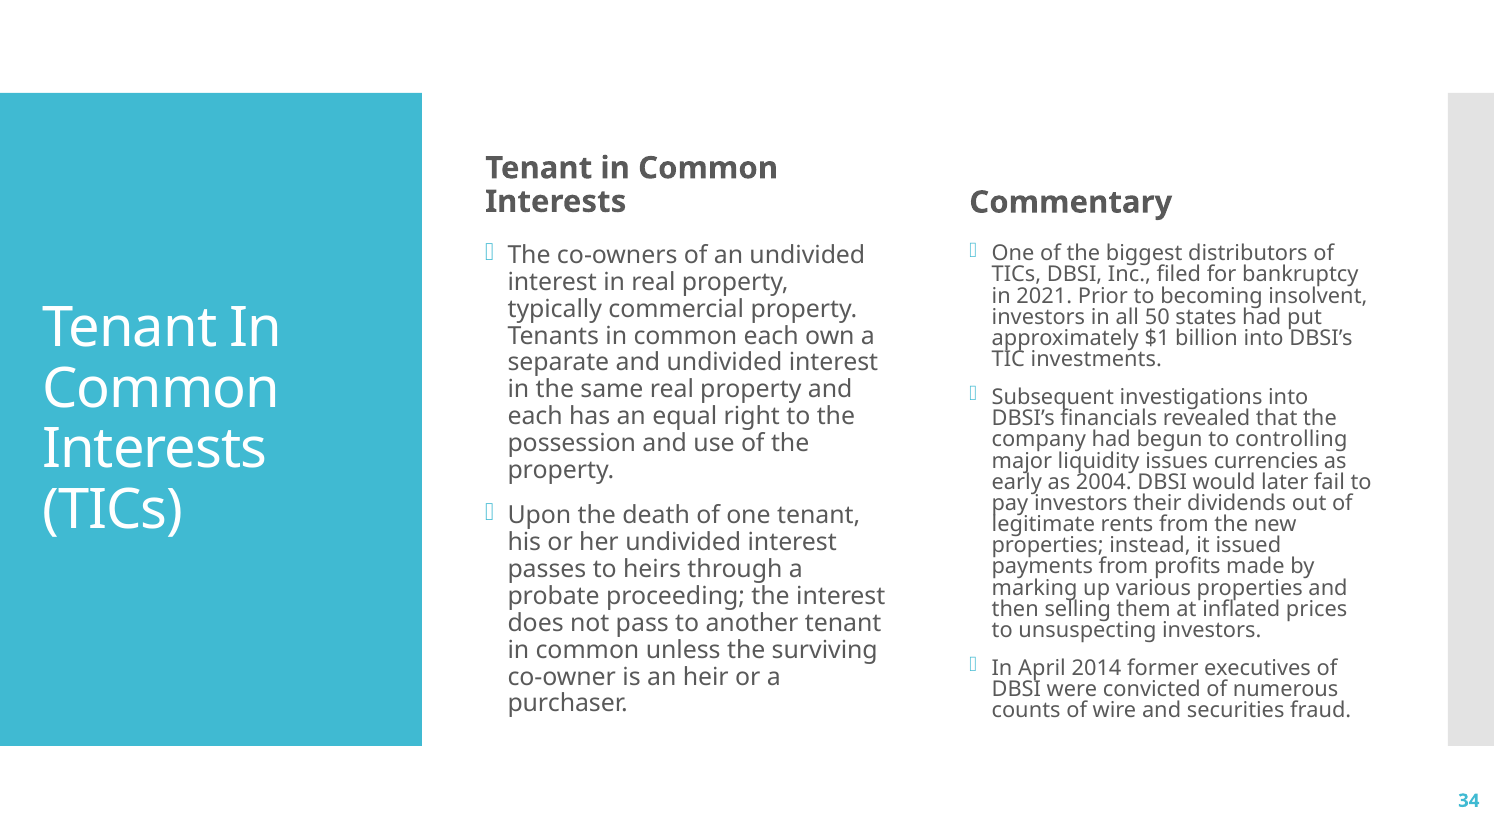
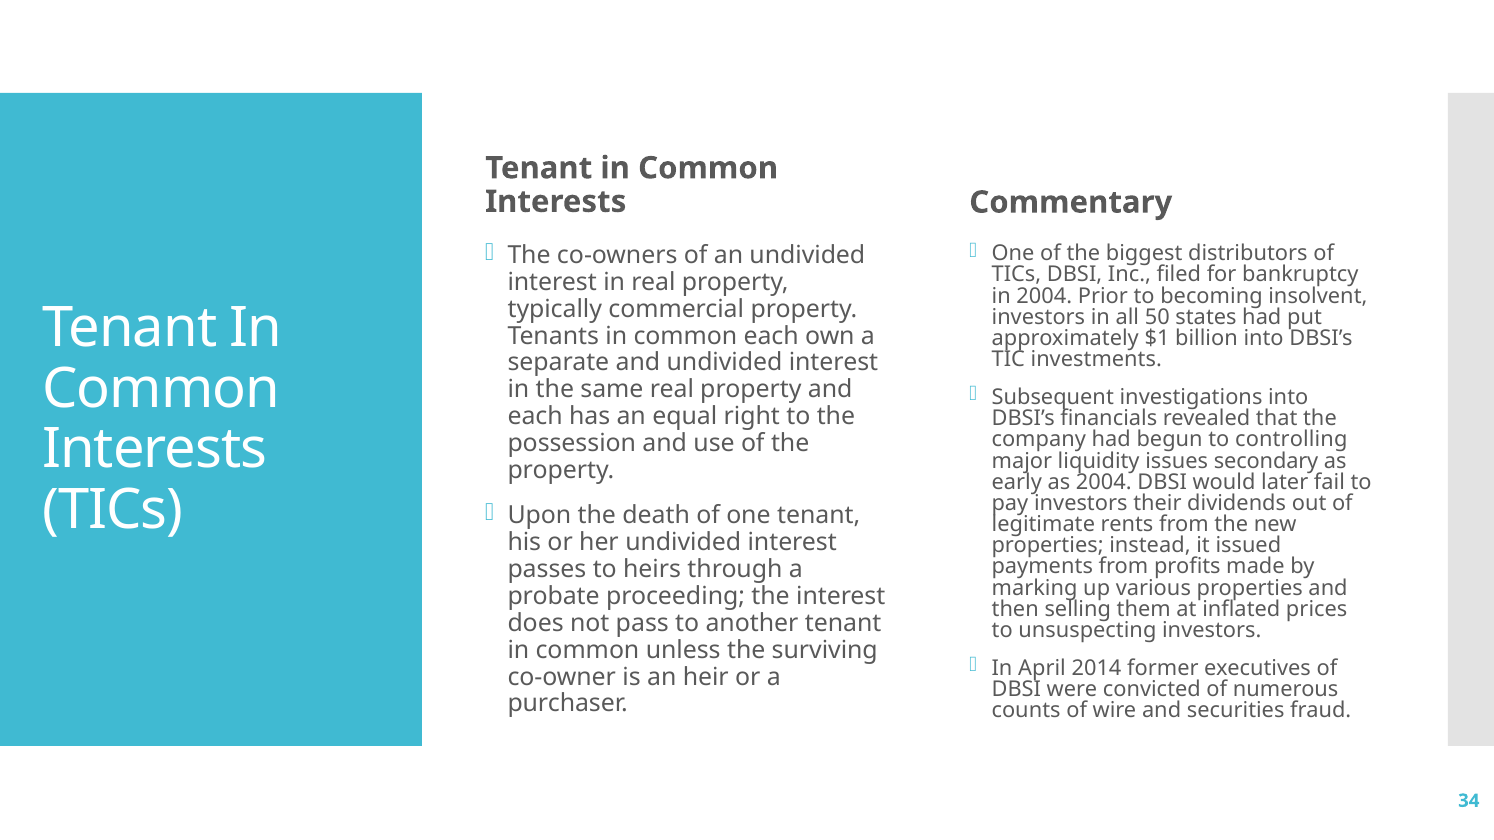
in 2021: 2021 -> 2004 (1044, 296)
currencies: currencies -> secondary (1266, 461)
